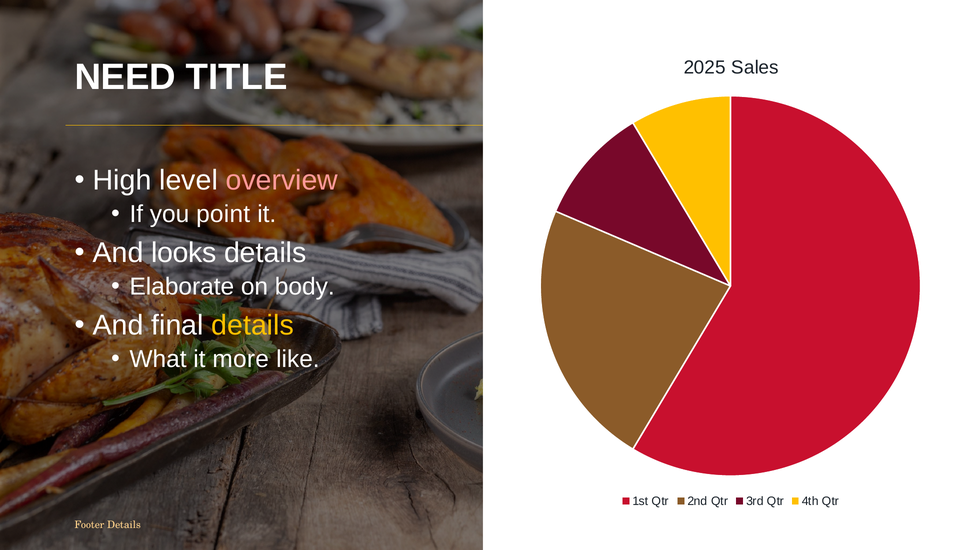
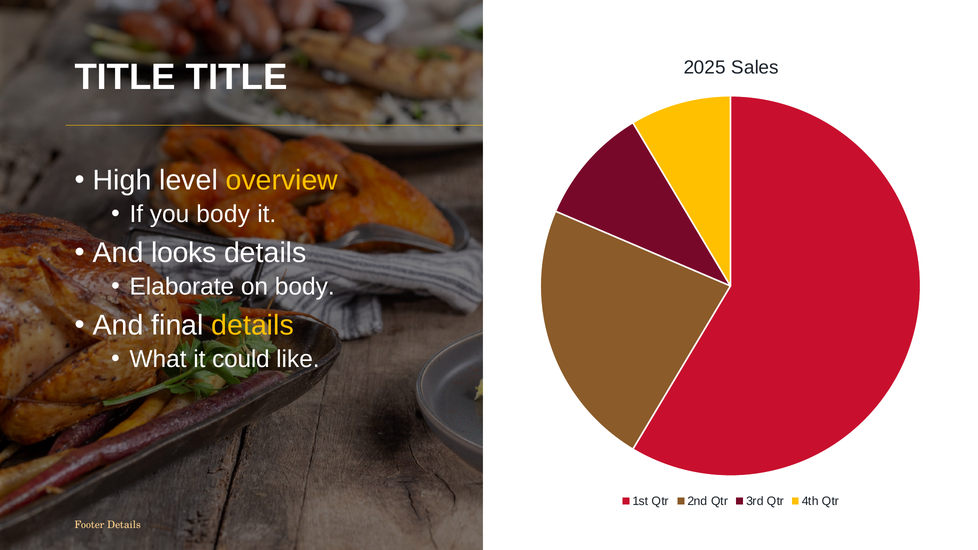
NEED: NEED -> TITLE (125, 77)
overview colour: pink -> yellow (282, 180)
you point: point -> body (223, 214)
more: more -> could (241, 359)
